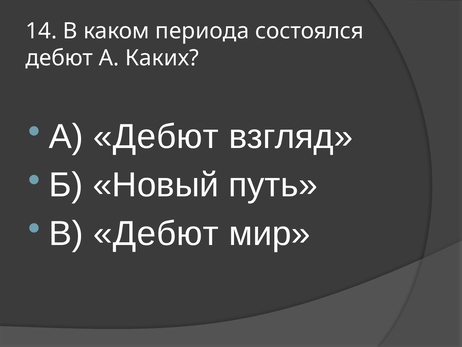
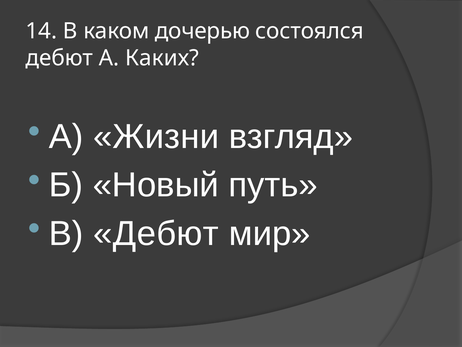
периода: периода -> дочерью (202, 31)
А Дебют: Дебют -> Жизни (156, 136)
